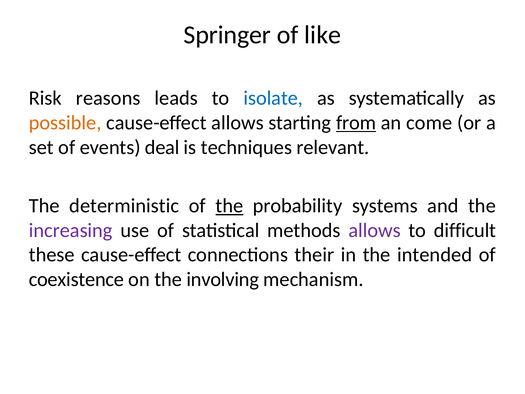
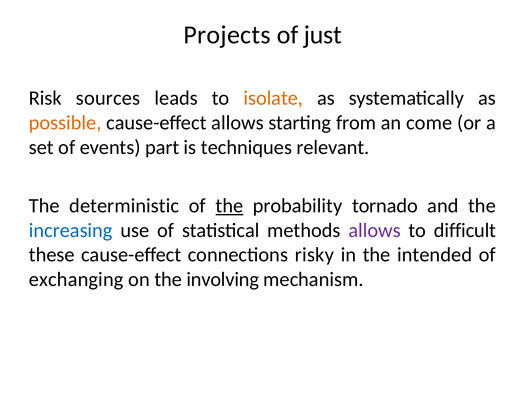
Springer: Springer -> Projects (227, 35)
like: like -> just (323, 35)
reasons: reasons -> sources (108, 98)
isolate colour: blue -> orange (273, 98)
from underline: present -> none (356, 123)
deal: deal -> part (162, 147)
systems: systems -> tornado (385, 206)
increasing colour: purple -> blue (71, 230)
their: their -> risky (314, 255)
coexistence: coexistence -> exchanging (76, 279)
